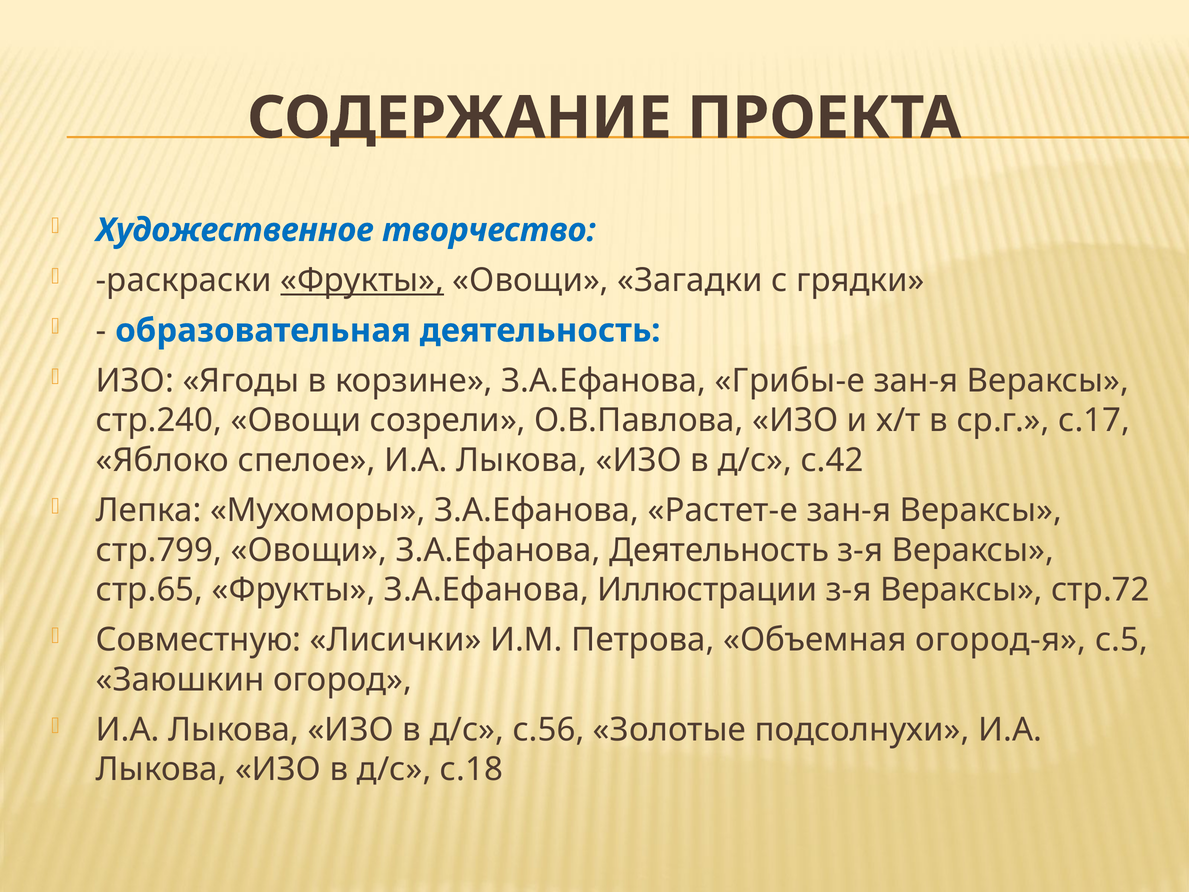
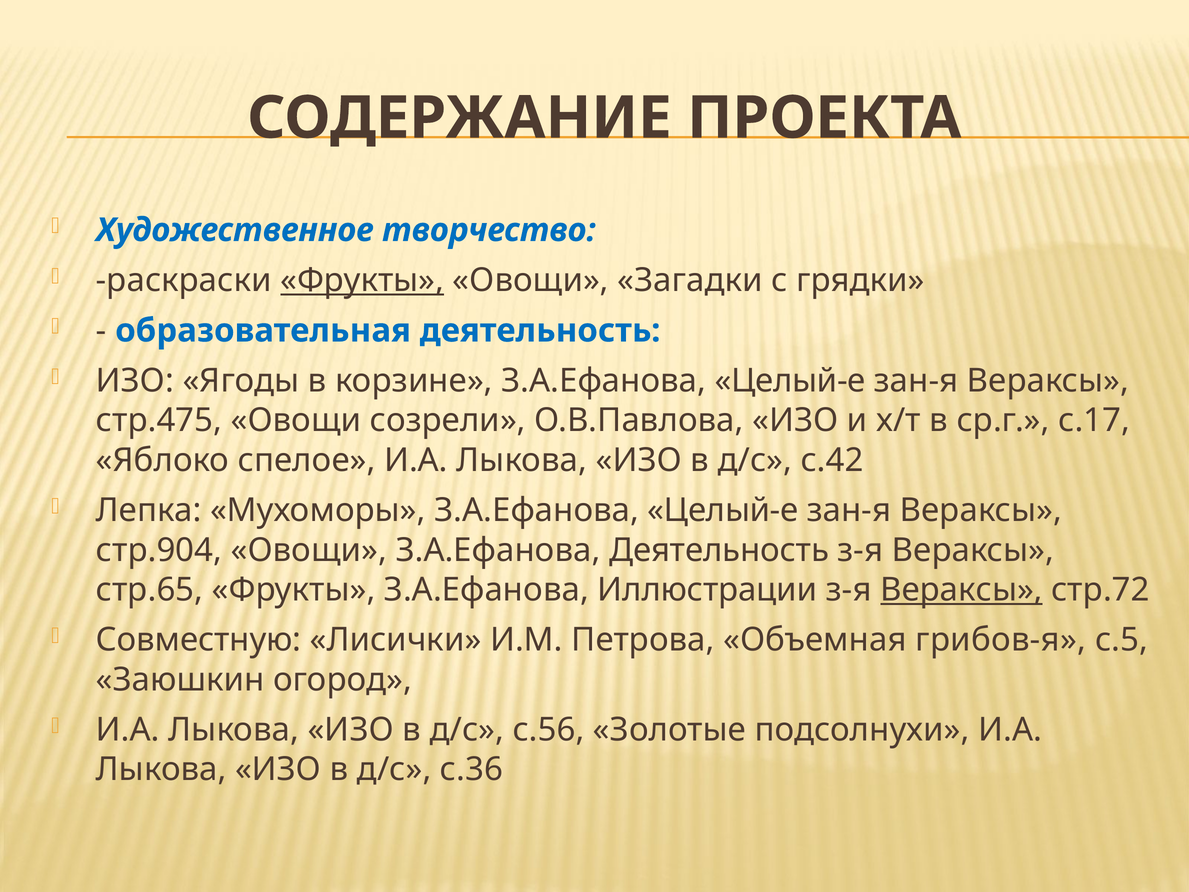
корзине З.А.Ефанова Грибы-е: Грибы-е -> Целый-е (790, 381)
стр.240: стр.240 -> стр.475 (159, 420)
Мухоморы З.А.Ефанова Растет-е: Растет-е -> Целый-е (723, 510)
стр.799: стр.799 -> стр.904 (159, 550)
Вераксы underline: none -> present (962, 590)
огород-я: огород-я -> грибов-я (1001, 640)
с.18: с.18 -> с.36 (471, 769)
